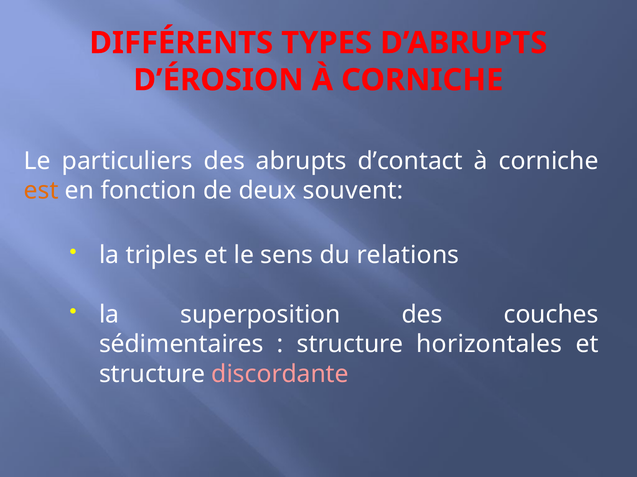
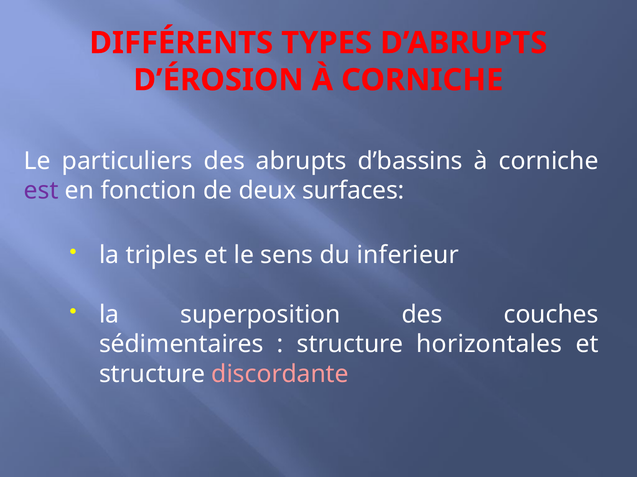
d’contact: d’contact -> d’bassins (410, 161)
est colour: orange -> purple (41, 191)
souvent: souvent -> surfaces (353, 191)
relations: relations -> inferieur (408, 256)
